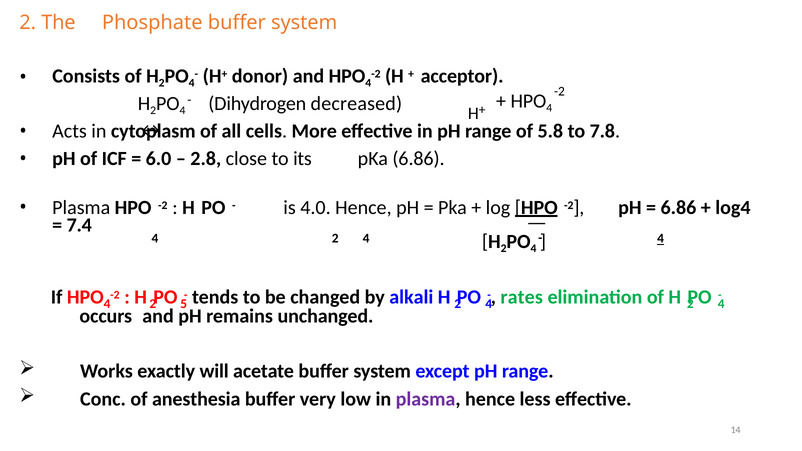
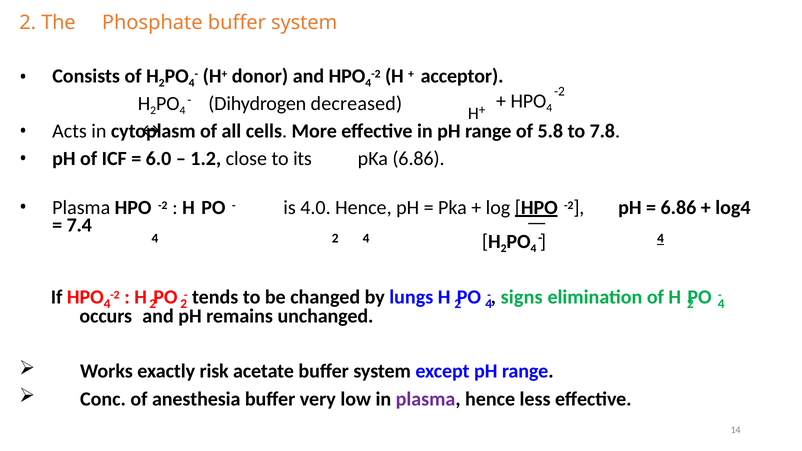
2.8: 2.8 -> 1.2 (206, 159)
alkali: alkali -> lungs (411, 297)
rates: rates -> signs (522, 297)
4 2 5: 5 -> 2 (184, 304)
will: will -> risk (214, 371)
